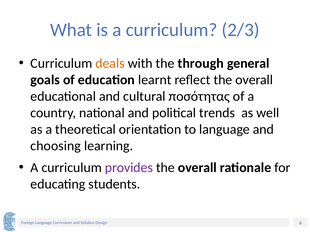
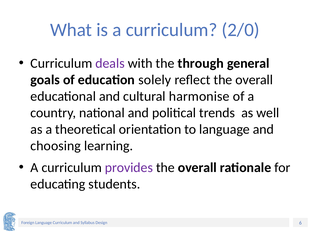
2/3: 2/3 -> 2/0 (241, 30)
deals colour: orange -> purple (110, 64)
learnt: learnt -> solely (155, 80)
ποσότητας: ποσότητας -> harmonise (199, 97)
